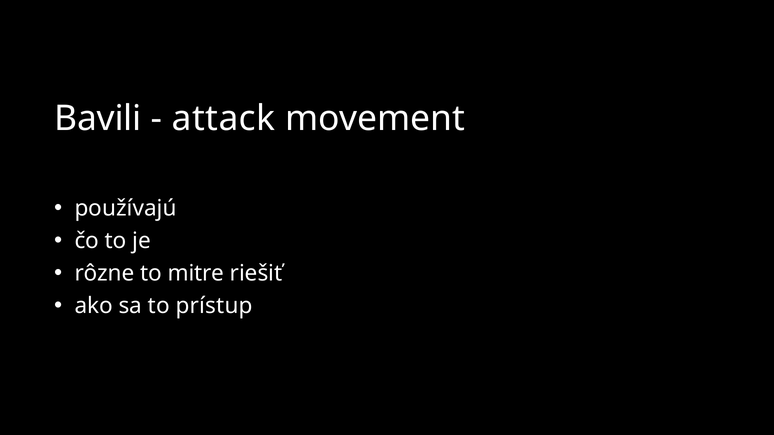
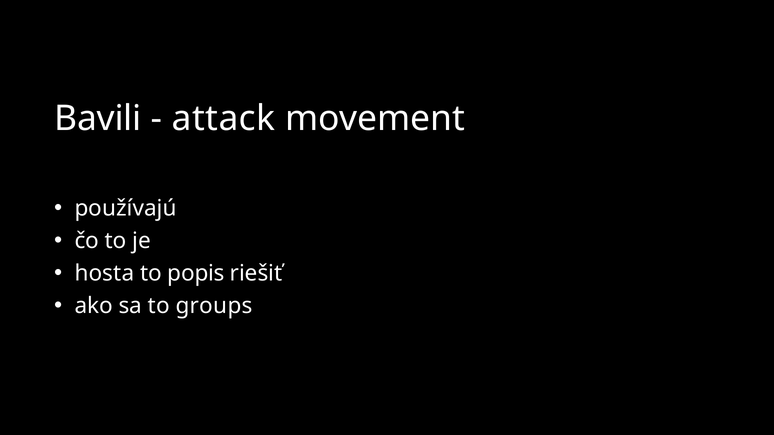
rôzne: rôzne -> hosta (104, 273)
mitre: mitre -> popis (196, 273)
prístup: prístup -> groups (214, 306)
